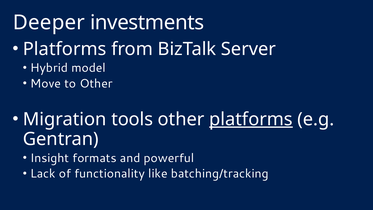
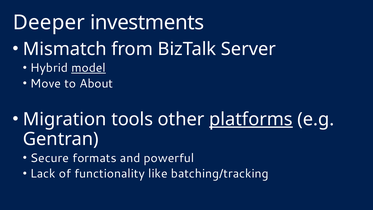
Platforms: Platforms -> Mismatch (65, 49)
model underline: none -> present (89, 68)
to Other: Other -> About (96, 83)
Insight: Insight -> Secure (50, 158)
